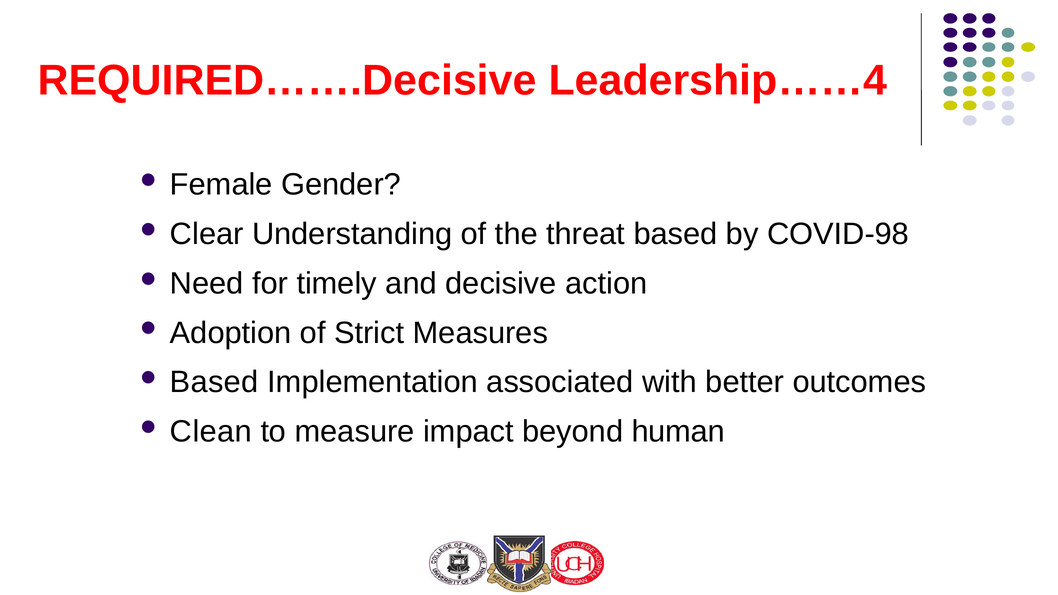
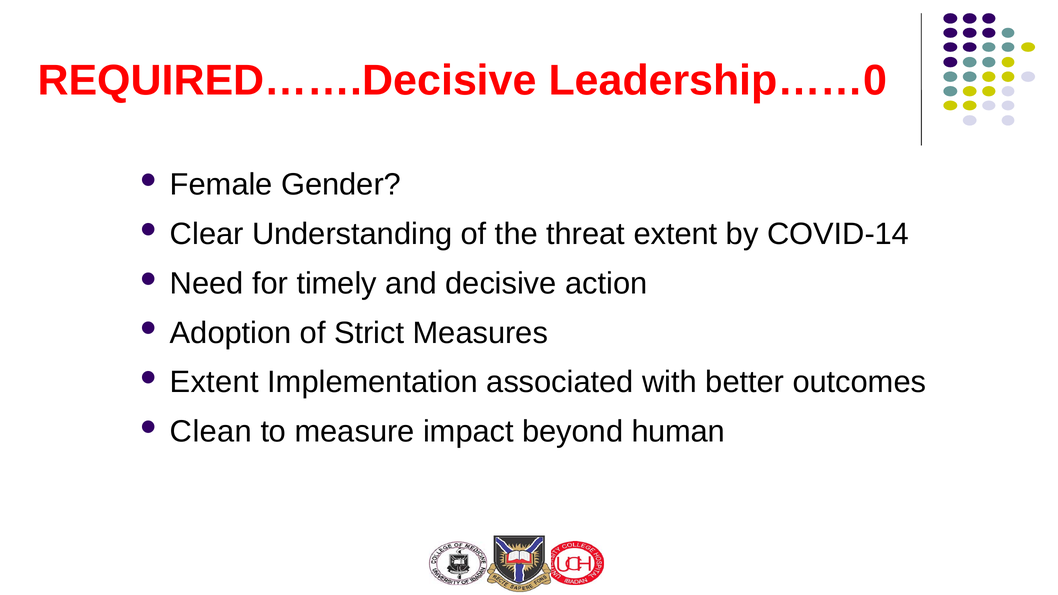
Leadership……4: Leadership……4 -> Leadership……0 (718, 80)
threat based: based -> extent (676, 234)
COVID-98: COVID-98 -> COVID-14 (838, 234)
Based: Based -> Extent (214, 382)
